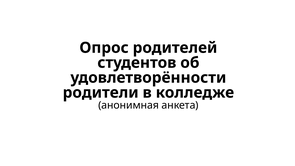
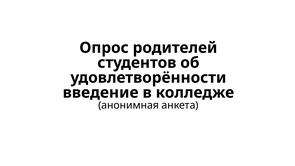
родители: родители -> введение (101, 93)
